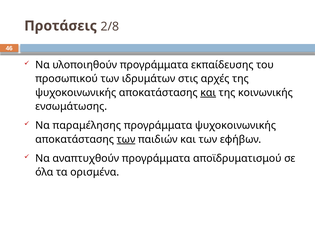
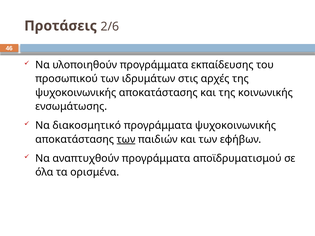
2/8: 2/8 -> 2/6 (110, 26)
και underline: present -> none (208, 93)
παραμέλησης: παραμέλησης -> διακοσμητικό (87, 126)
